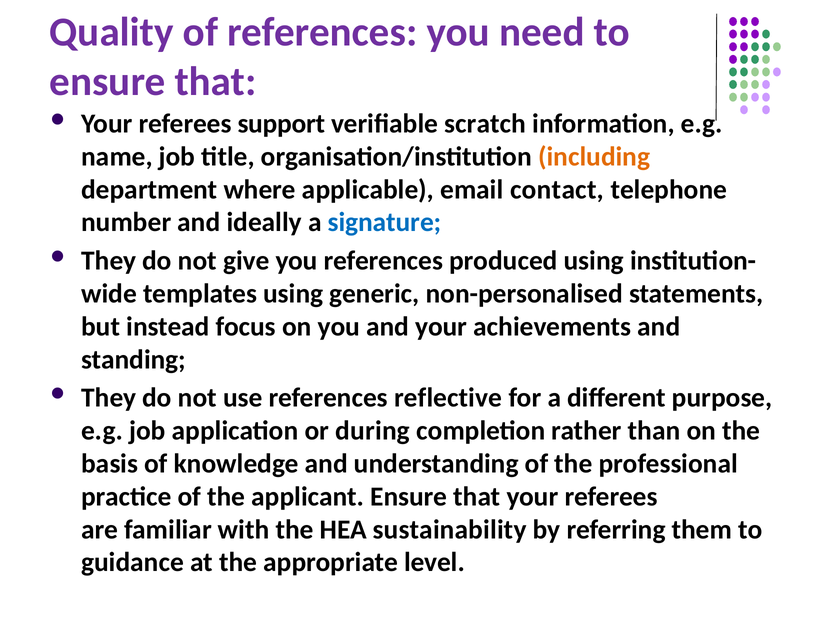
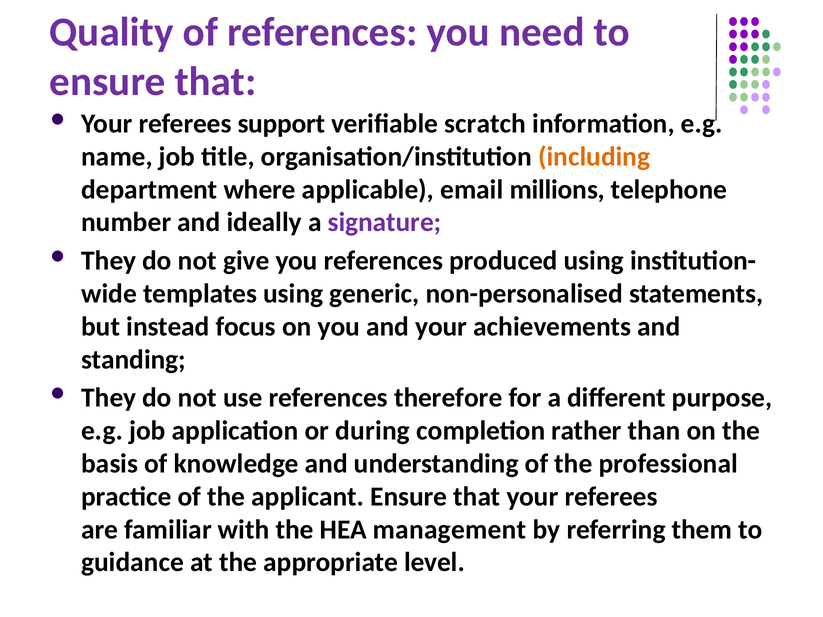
contact: contact -> millions (557, 190)
signature colour: blue -> purple (385, 222)
reflective: reflective -> therefore (448, 398)
sustainability: sustainability -> management (450, 530)
